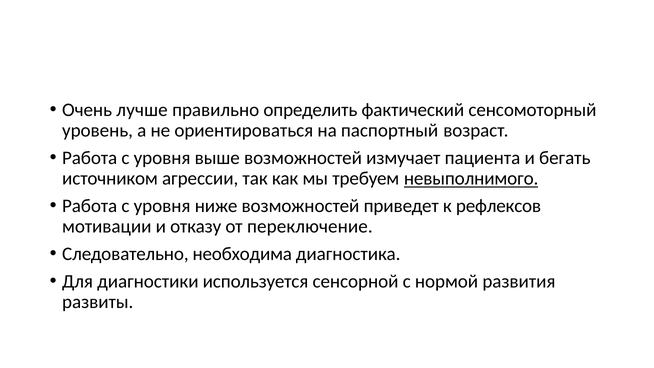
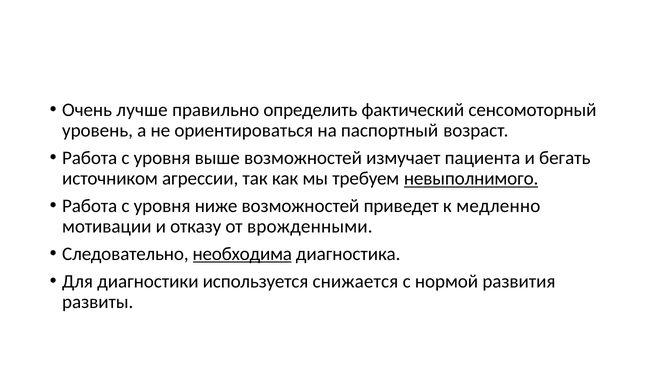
рефлексов: рефлексов -> медленно (498, 206)
переключение: переключение -> врожденными (310, 227)
необходима underline: none -> present (242, 254)
сенсорной: сенсорной -> снижается (355, 281)
